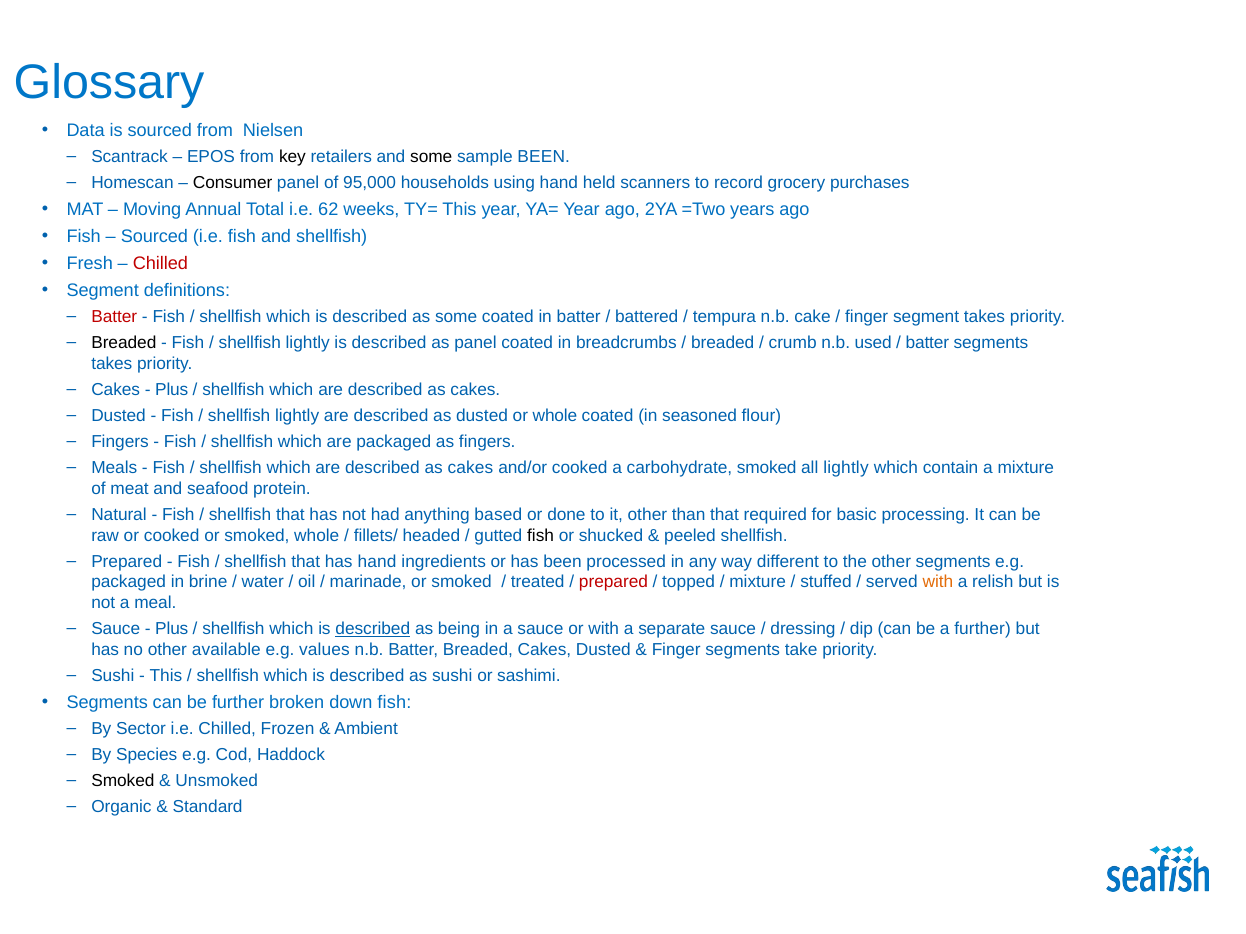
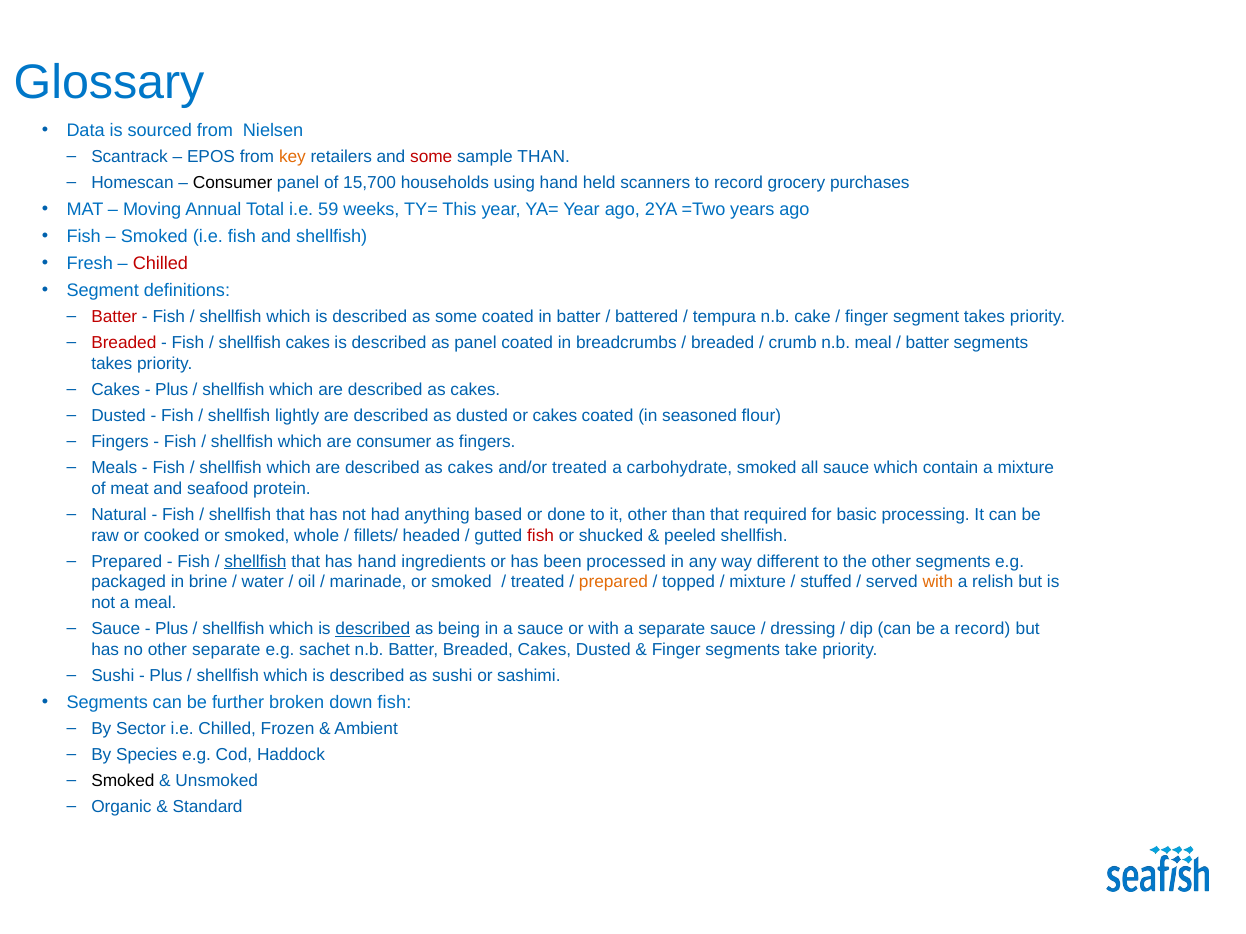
key colour: black -> orange (292, 157)
some colour: black -> red (431, 157)
sample BEEN: BEEN -> THAN (544, 157)
95,000: 95,000 -> 15,700 (370, 183)
62: 62 -> 59 (328, 210)
Sourced: Sourced -> Smoked (154, 237)
Breaded colour: black -> red (124, 343)
lightly: lightly -> cakes (308, 343)
n.b used: used -> meal (873, 343)
or whole: whole -> cakes (555, 416)
are packaged: packaged -> consumer (394, 442)
and/or cooked: cooked -> treated (580, 468)
all lightly: lightly -> sauce (846, 468)
fish colour: black -> red (541, 536)
shellfish underline: none -> present (255, 562)
prepared colour: red -> orange (613, 582)
a further: further -> record (983, 629)
other available: available -> separate (226, 650)
values: values -> sachet (325, 650)
This: This -> Plus (166, 676)
